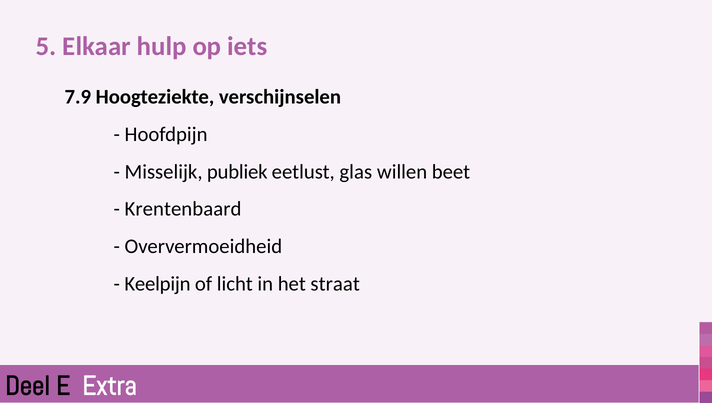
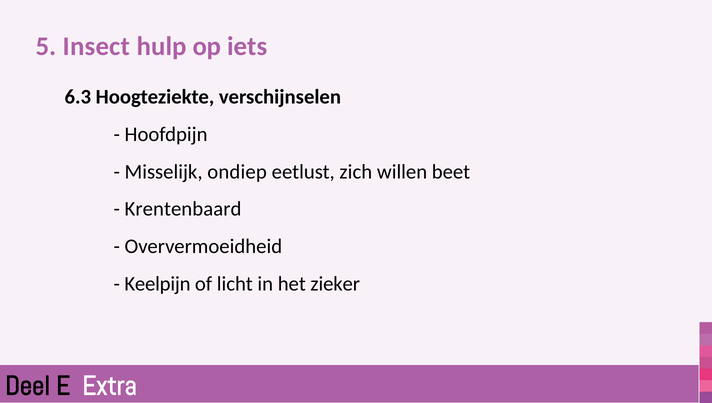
Elkaar: Elkaar -> Insect (96, 46)
7.9: 7.9 -> 6.3 (78, 97)
publiek: publiek -> ondiep (237, 171)
glas: glas -> zich (356, 171)
straat: straat -> zieker (335, 283)
